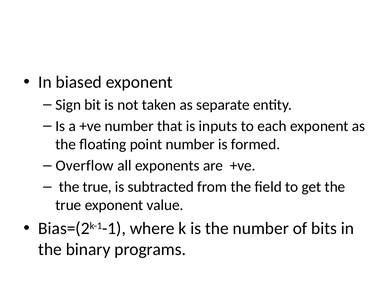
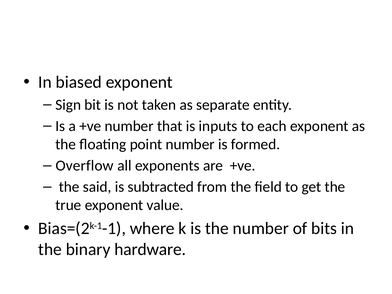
true: true -> said (97, 187)
programs: programs -> hardware (150, 249)
